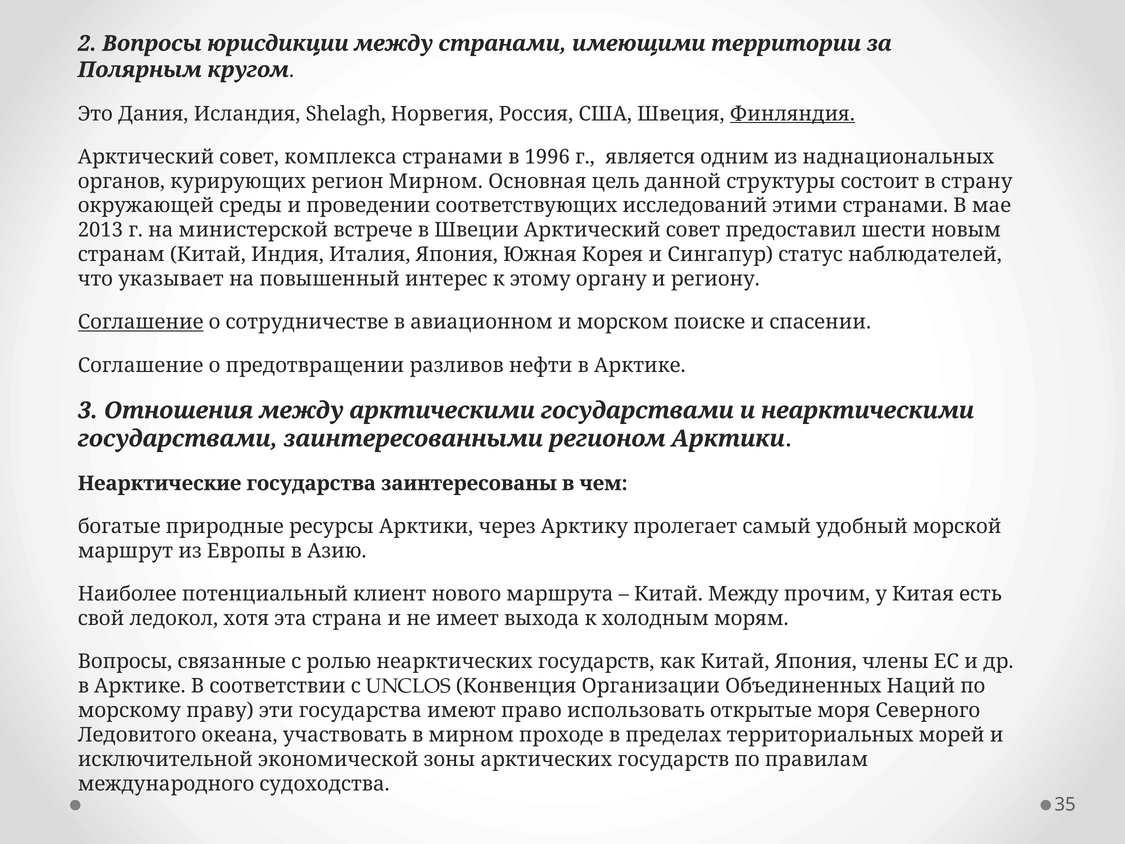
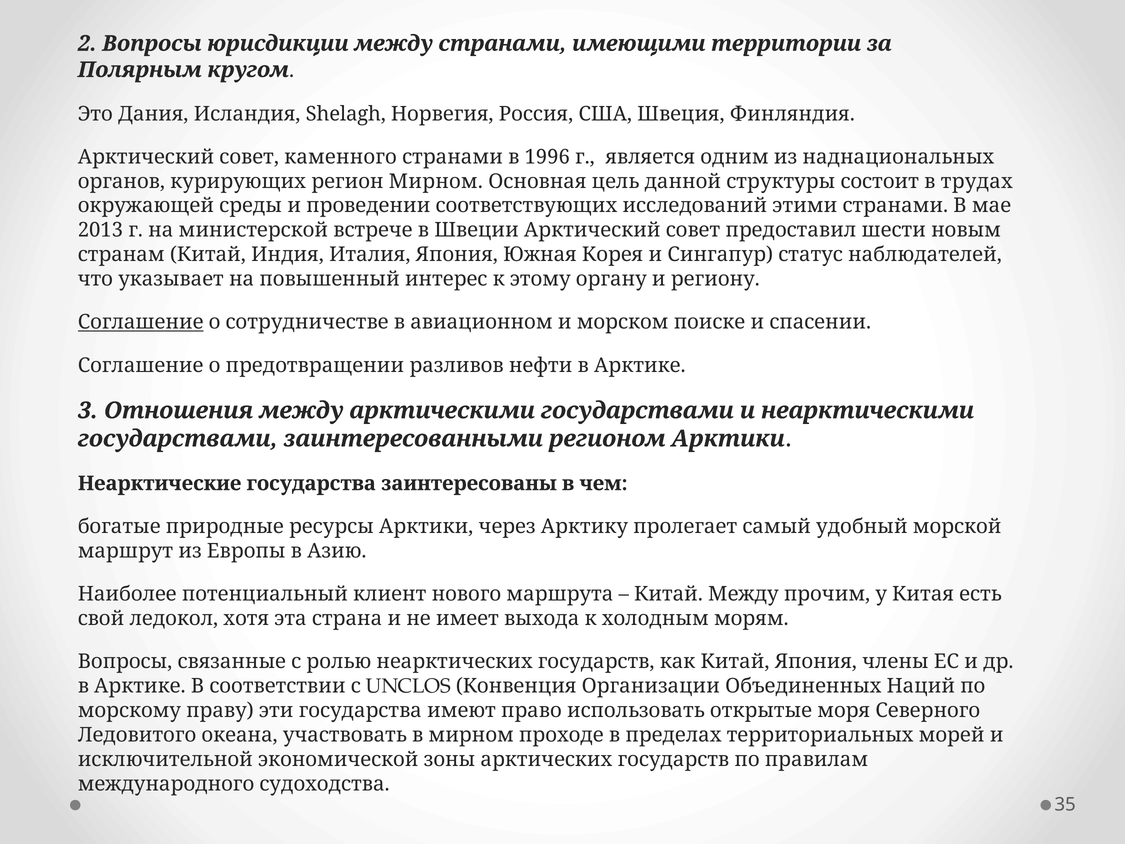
Финляндия underline: present -> none (792, 114)
комплекса: комплекса -> каменного (341, 157)
страну: страну -> трудах (977, 181)
